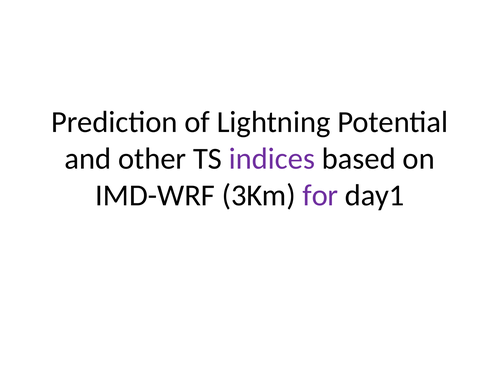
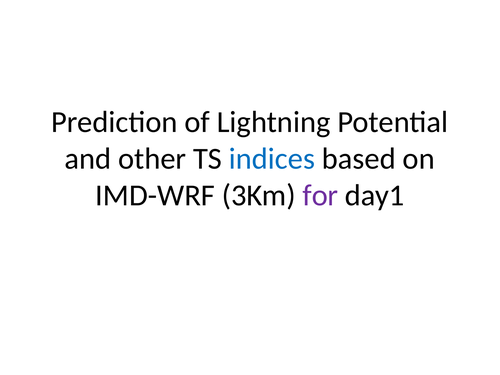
indices colour: purple -> blue (272, 159)
